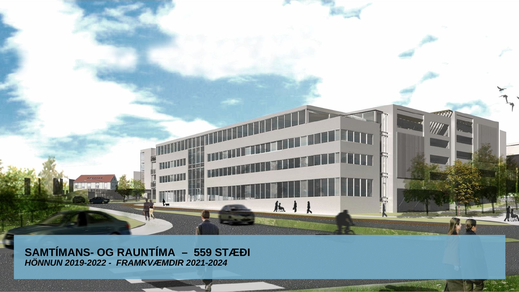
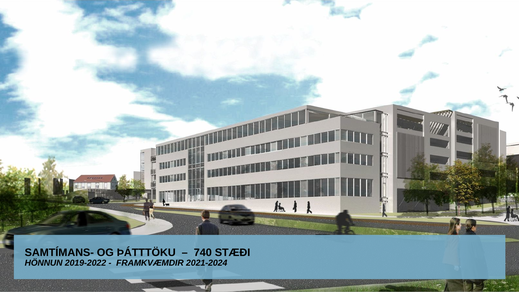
RAUNTÍMA: RAUNTÍMA -> ÞÁTTTÖKU (146, 253)
559: 559 -> 740 (203, 253)
